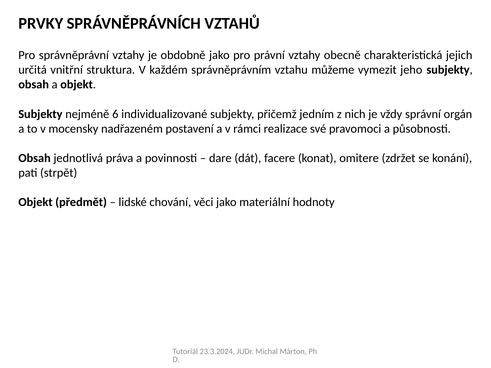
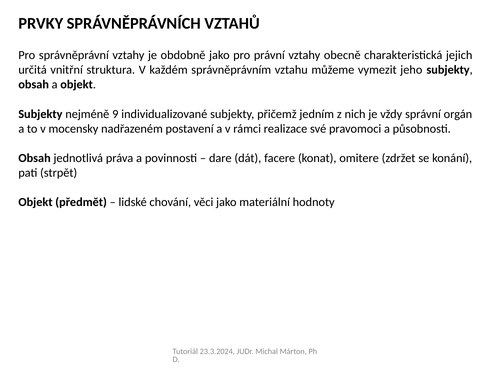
6: 6 -> 9 (115, 114)
